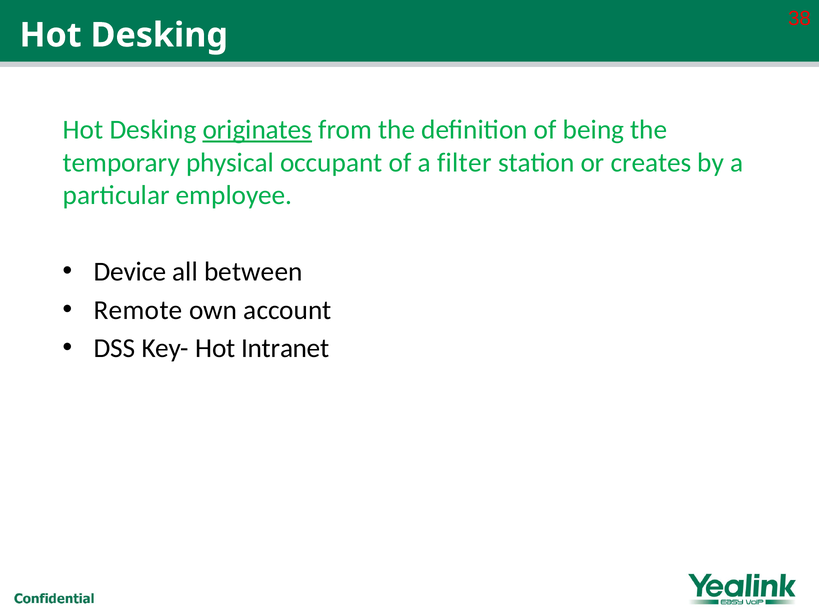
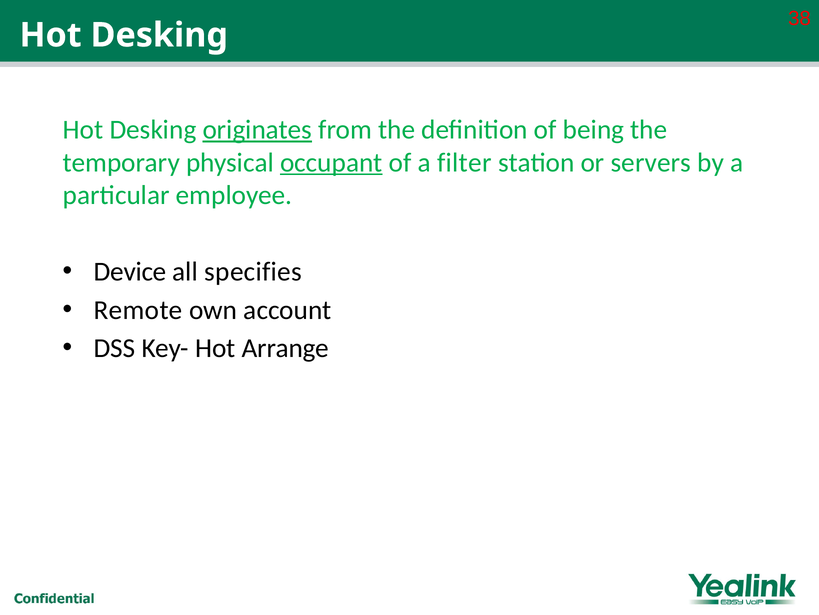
occupant underline: none -> present (331, 162)
creates: creates -> servers (651, 162)
between: between -> specifies (253, 272)
Intranet: Intranet -> Arrange (285, 348)
